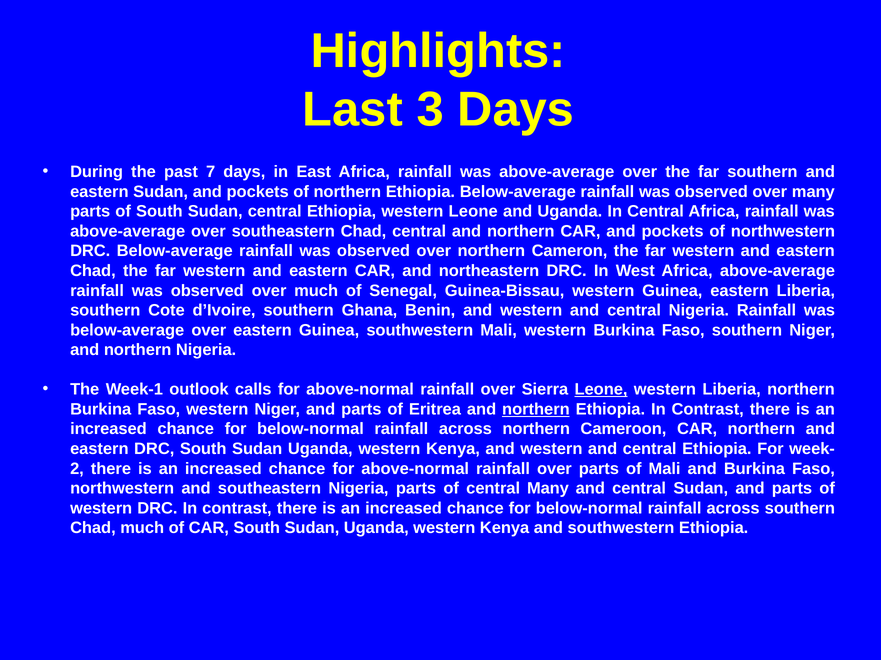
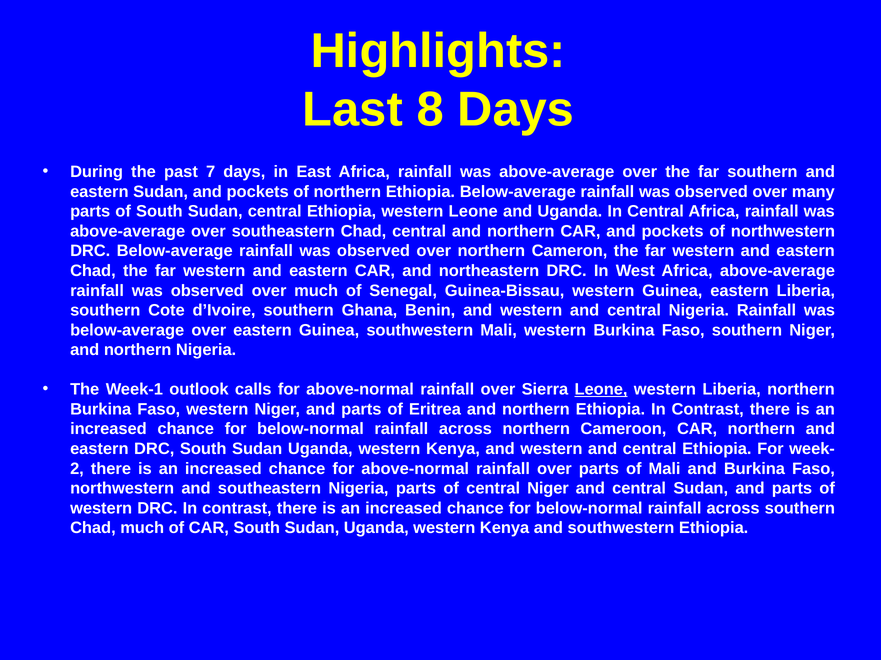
3: 3 -> 8 (430, 110)
northern underline: present -> none (536, 410)
central Many: Many -> Niger (548, 489)
